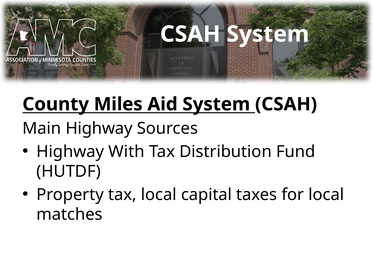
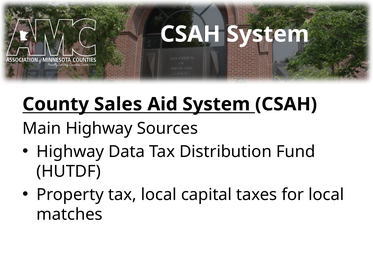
Miles: Miles -> Sales (118, 104)
With: With -> Data (127, 152)
